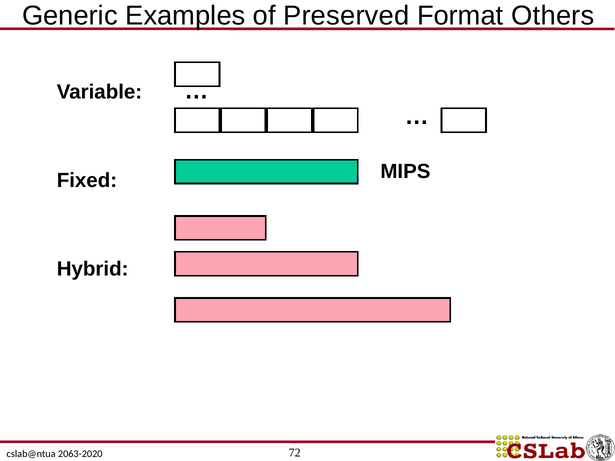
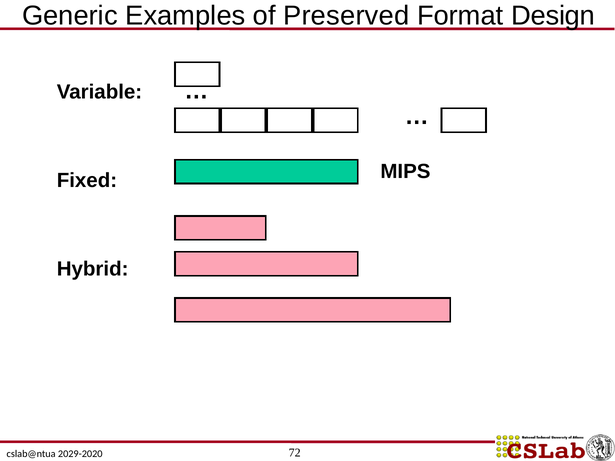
Others: Others -> Design (553, 16)
2063-2020: 2063-2020 -> 2029-2020 (80, 454)
